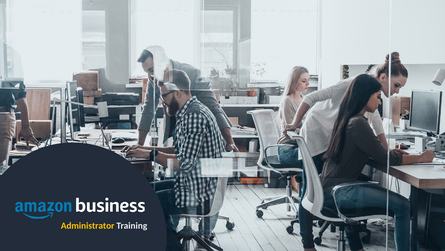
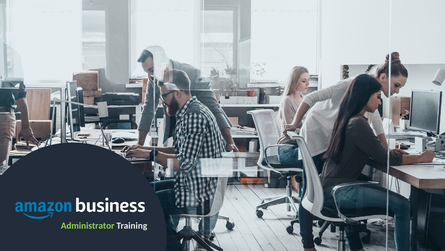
Administrator colour: yellow -> light green (88, 225)
